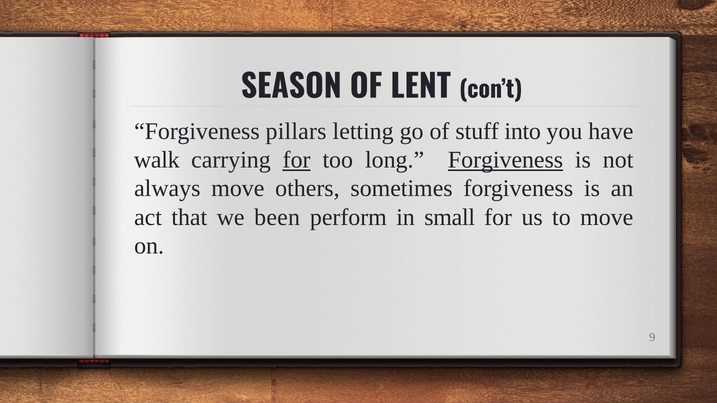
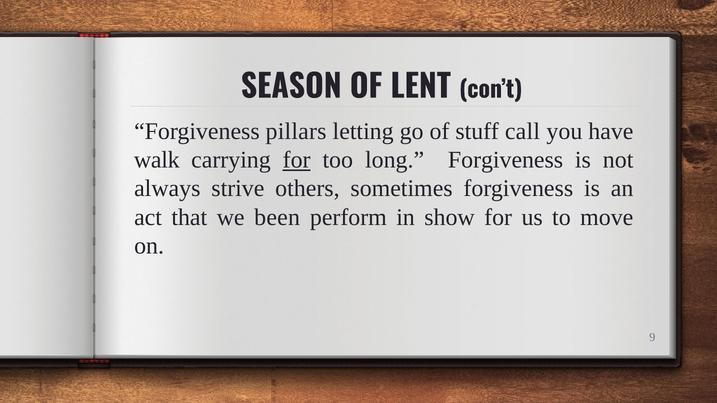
into: into -> call (522, 131)
Forgiveness underline: present -> none (506, 160)
always move: move -> strive (238, 189)
small: small -> show (450, 217)
